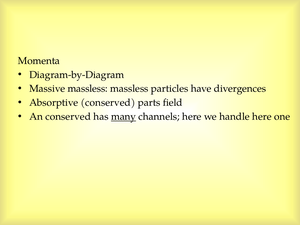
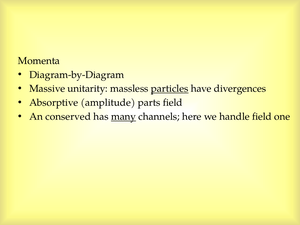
Massive massless: massless -> unitarity (88, 89)
particles underline: none -> present (170, 89)
Absorptive conserved: conserved -> amplitude (108, 103)
handle here: here -> field (262, 117)
